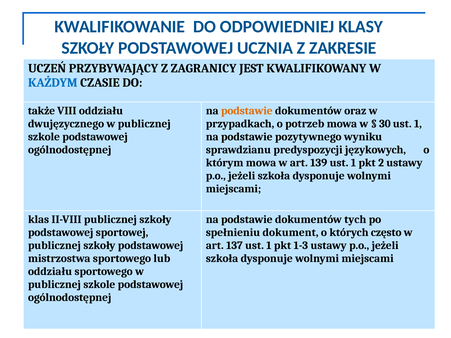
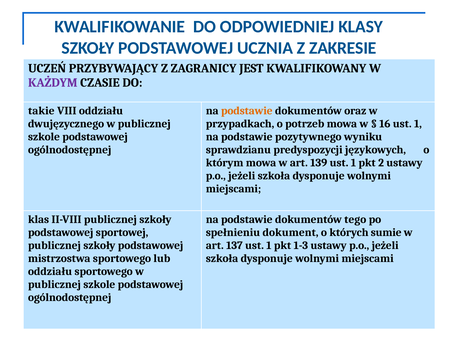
KAŻDYM colour: blue -> purple (53, 83)
także: także -> takie (41, 111)
30: 30 -> 16 (385, 124)
tych: tych -> tego (355, 219)
często: często -> sumie (386, 232)
